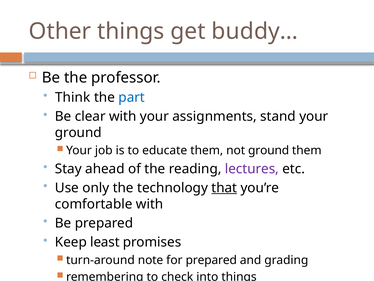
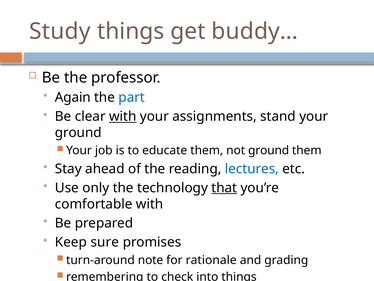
Other: Other -> Study (60, 31)
Think: Think -> Again (73, 97)
with underline: none -> present (123, 116)
lectures colour: purple -> blue (252, 168)
least: least -> sure (105, 242)
for prepared: prepared -> rationale (211, 260)
